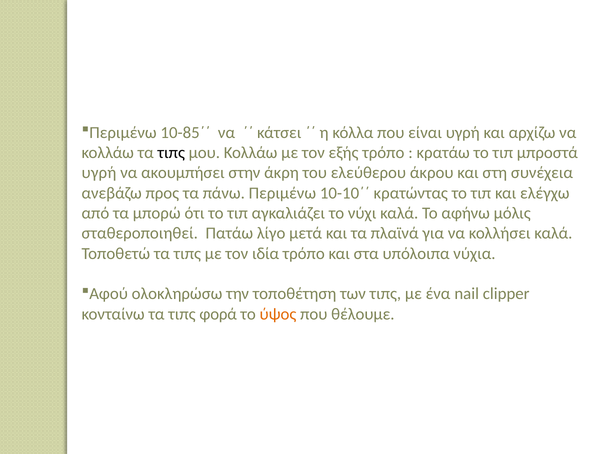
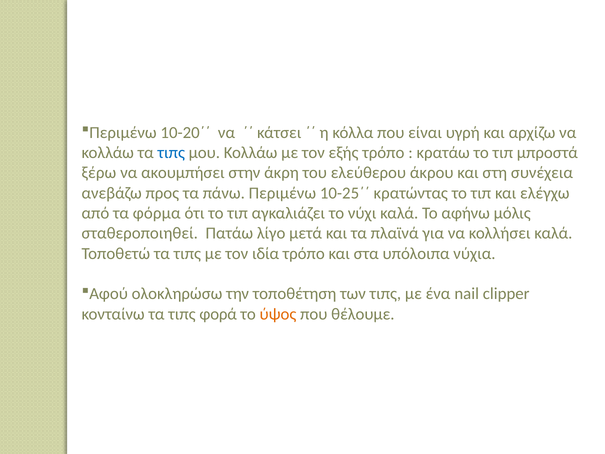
10-85΄΄: 10-85΄΄ -> 10-20΄΄ (185, 132)
τιπς colour: black -> blue (171, 153)
υγρή: υγρή -> ξέρω (99, 173)
10-10΄΄: 10-10΄΄ -> 10-25΄΄ (345, 193)
μπορώ: μπορώ -> φόρμα (157, 213)
